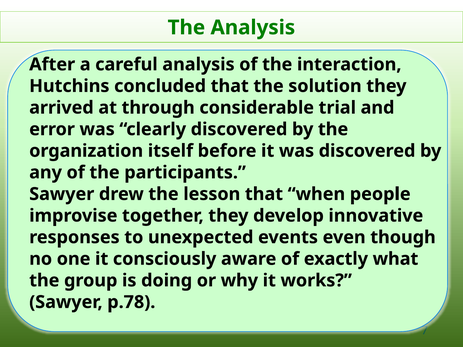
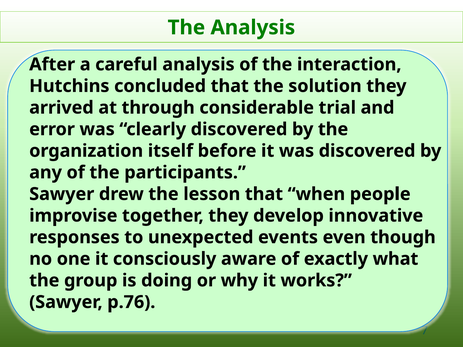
p.78: p.78 -> p.76 (131, 302)
